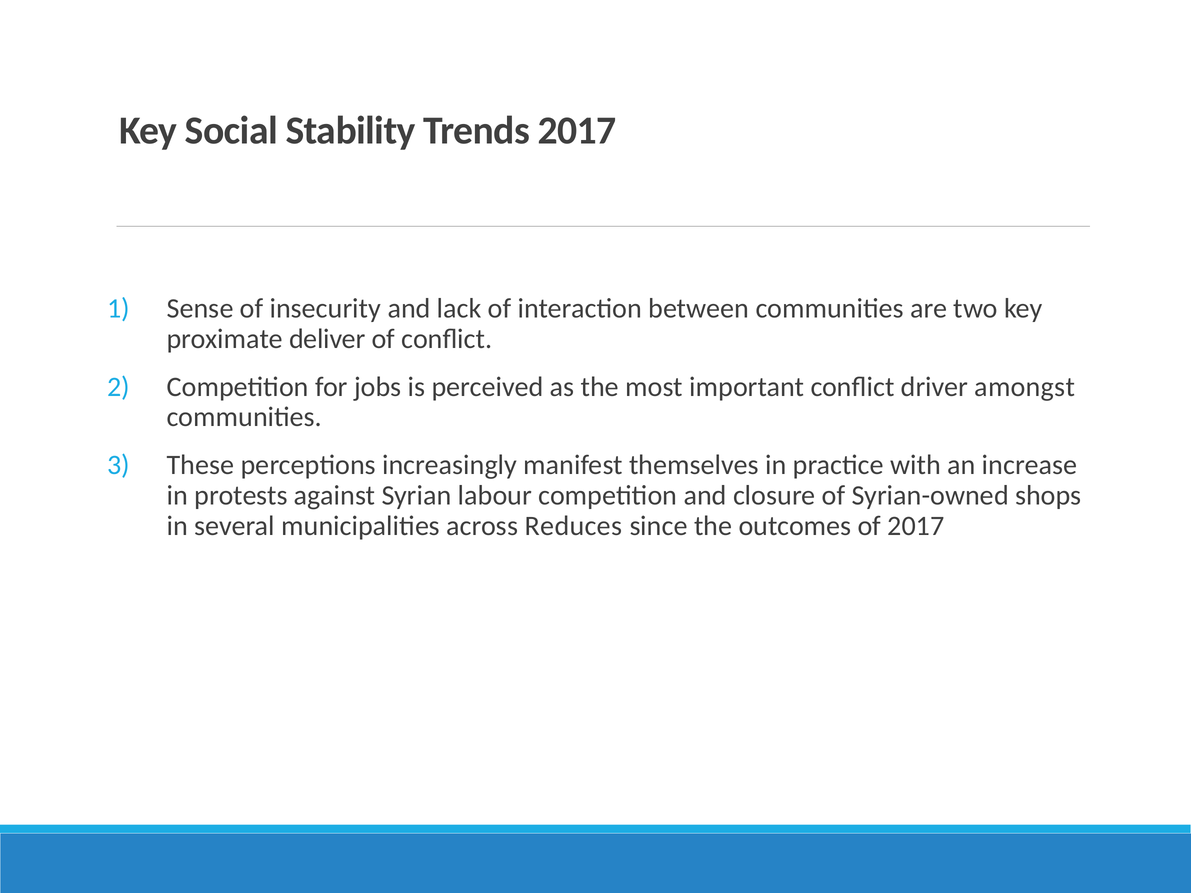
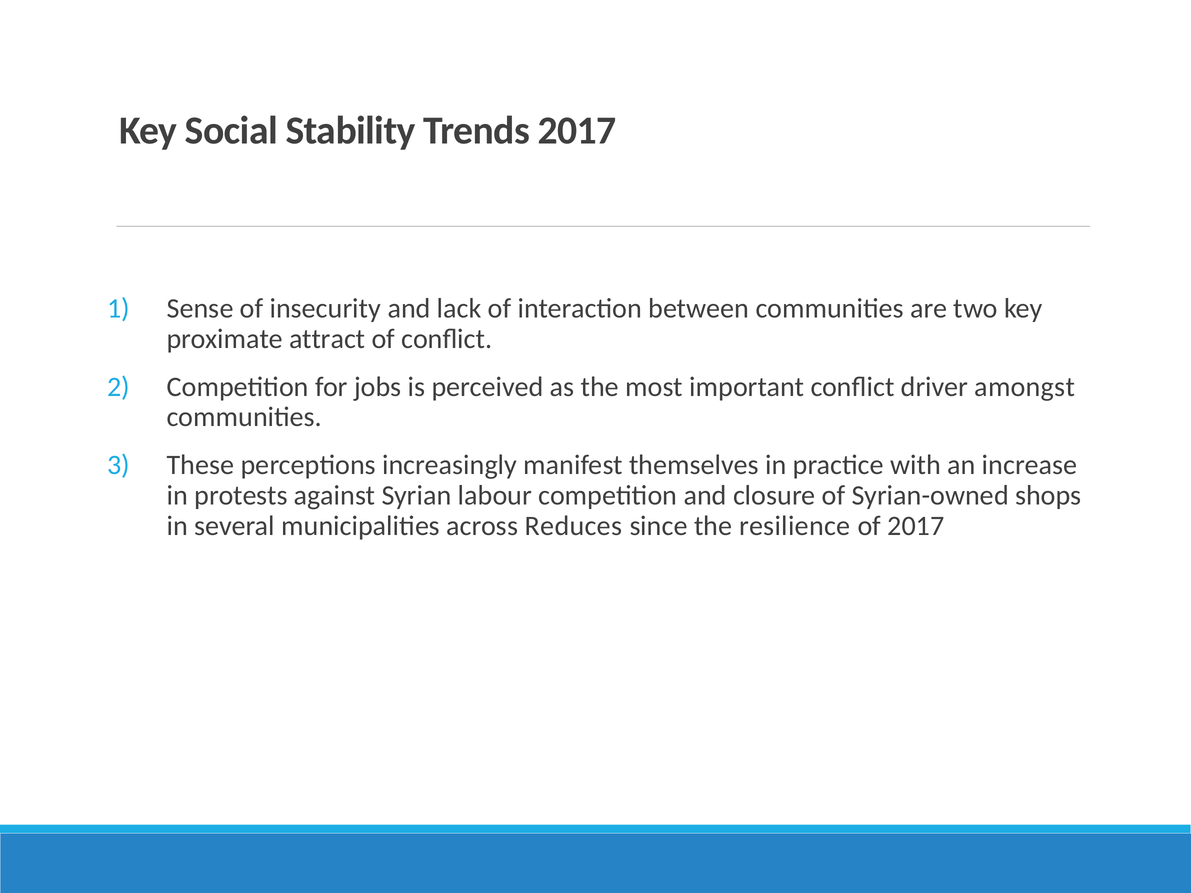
deliver: deliver -> attract (327, 339)
outcomes: outcomes -> resilience (795, 526)
